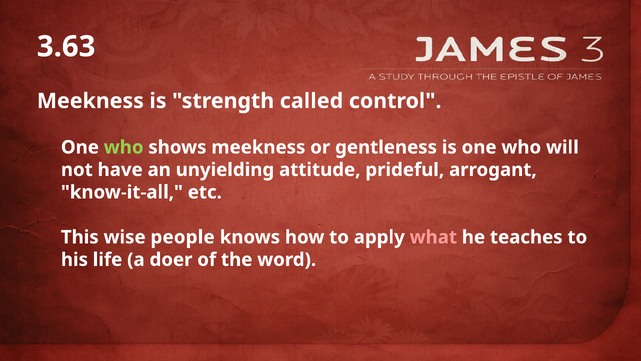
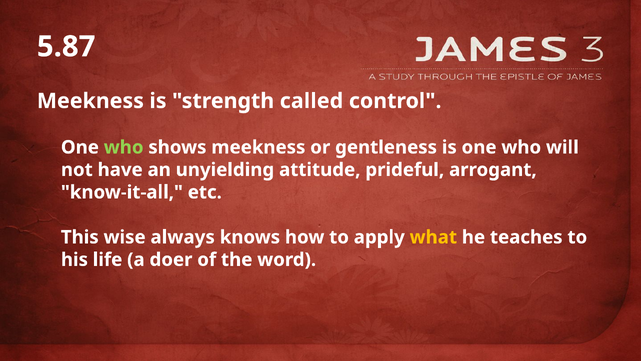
3.63: 3.63 -> 5.87 (66, 47)
people: people -> always (183, 237)
what colour: pink -> yellow (433, 237)
